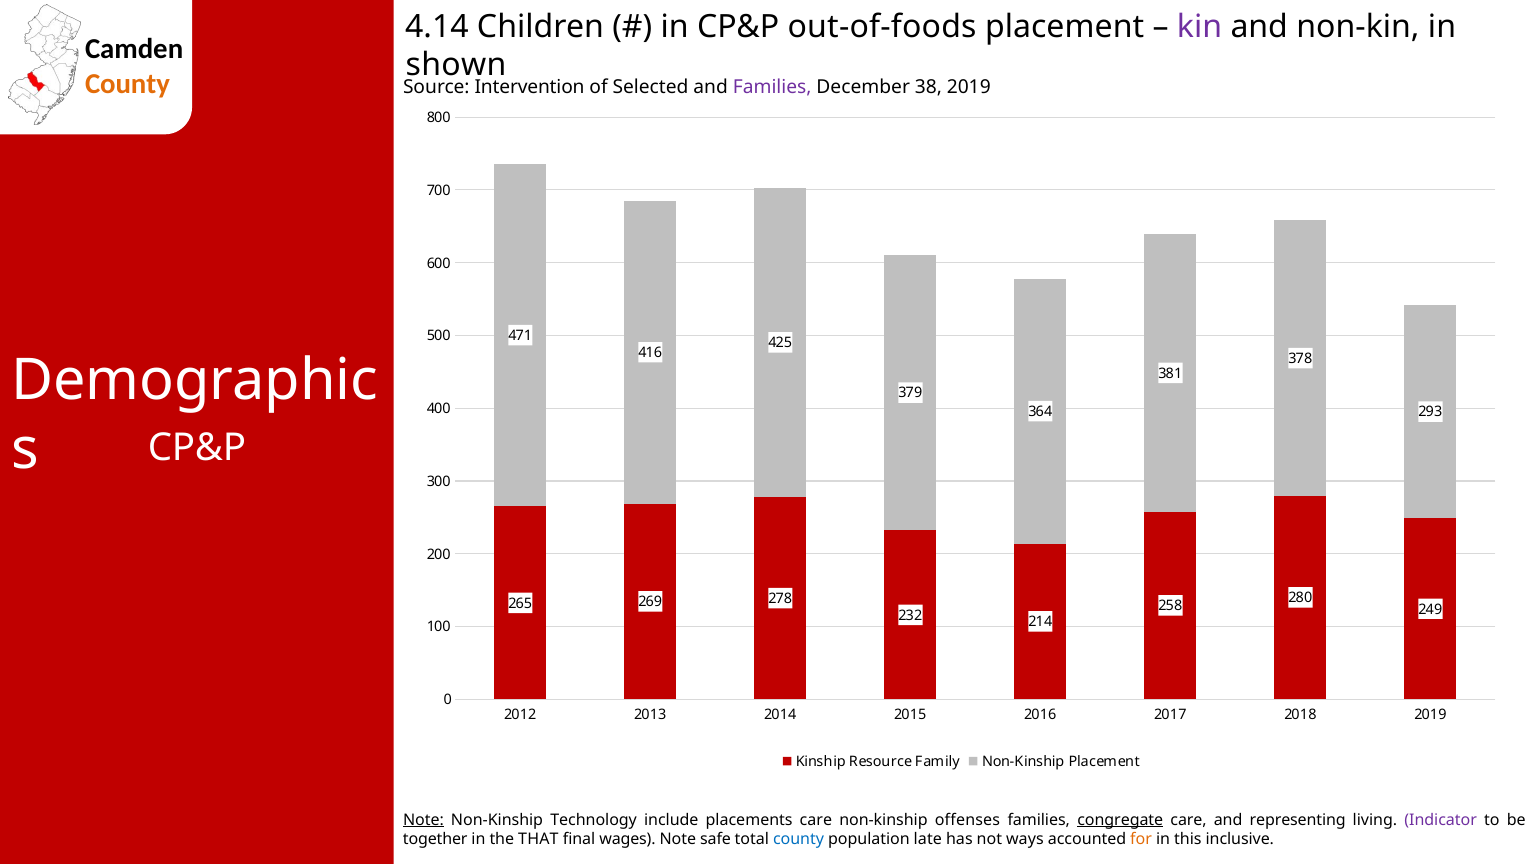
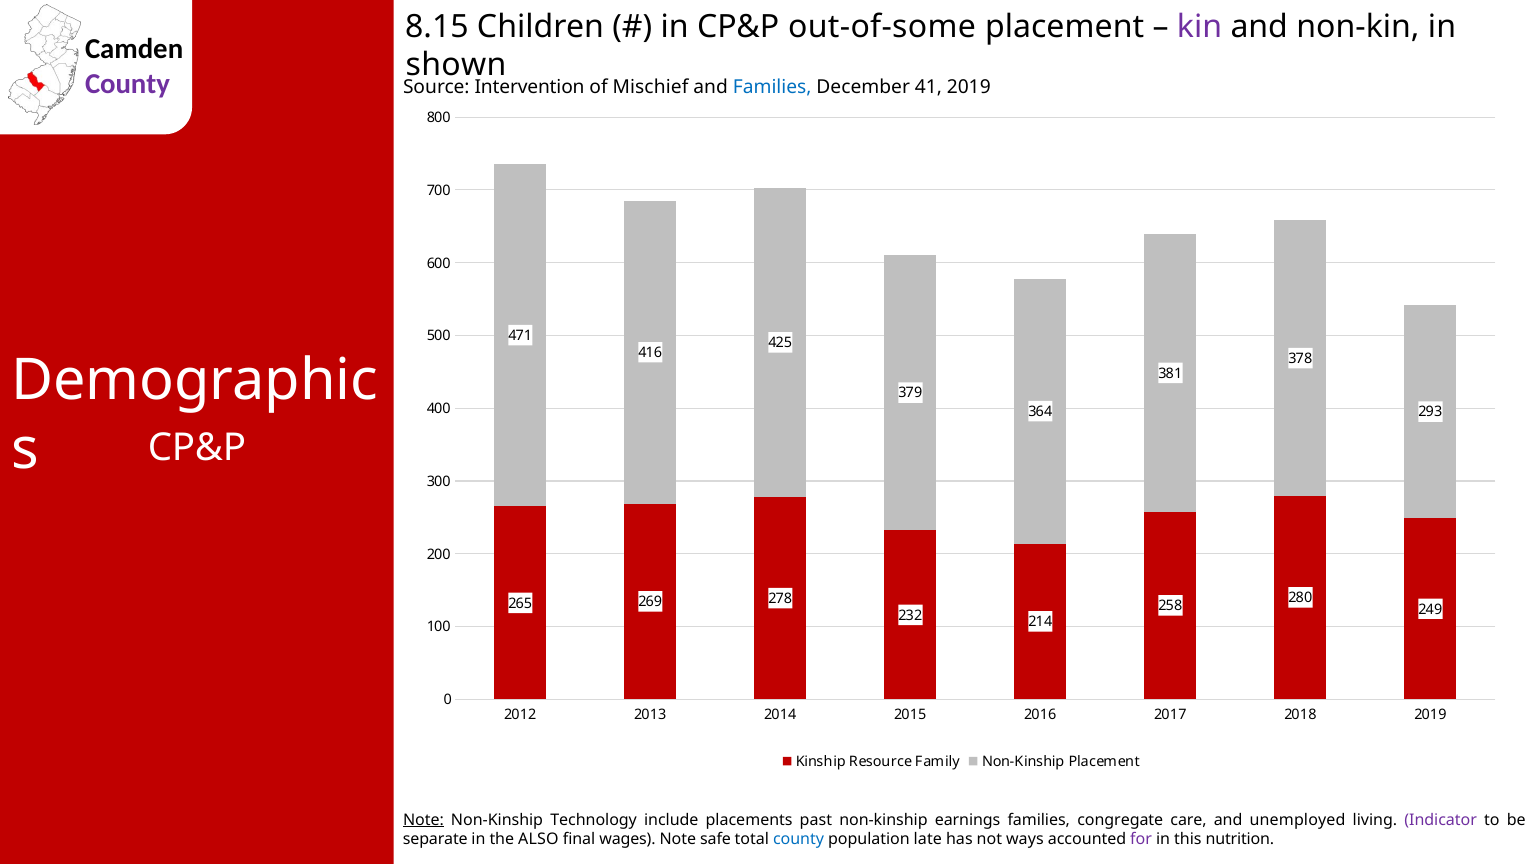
4.14: 4.14 -> 8.15 (437, 27)
out-of-foods: out-of-foods -> out-of-some (882, 27)
County colour: orange -> purple (127, 84)
Selected: Selected -> Mischief (650, 87)
Families colour: purple -> blue (772, 87)
38: 38 -> 41 (928, 87)
placements care: care -> past (816, 821)
offenses: offenses -> earnings (968, 821)
congregate underline: present -> none (1120, 821)
representing: representing -> unemployed (1298, 821)
together: together -> separate (435, 840)
THAT: THAT -> ALSO (538, 840)
for colour: orange -> purple (1141, 840)
inclusive: inclusive -> nutrition (1240, 840)
